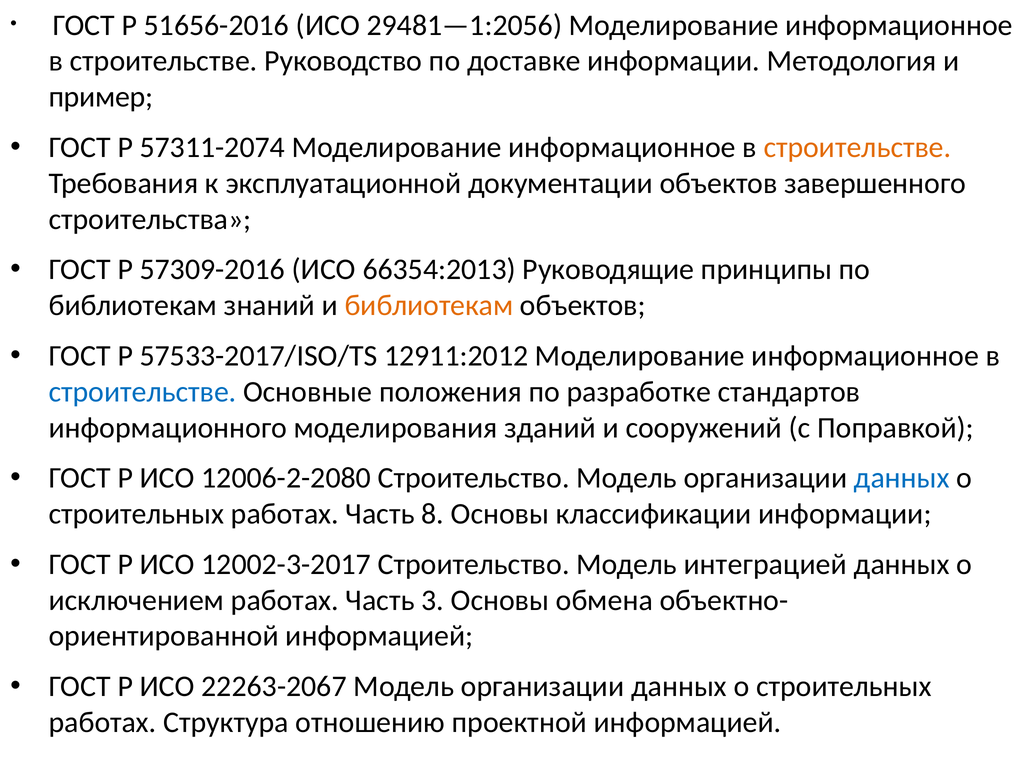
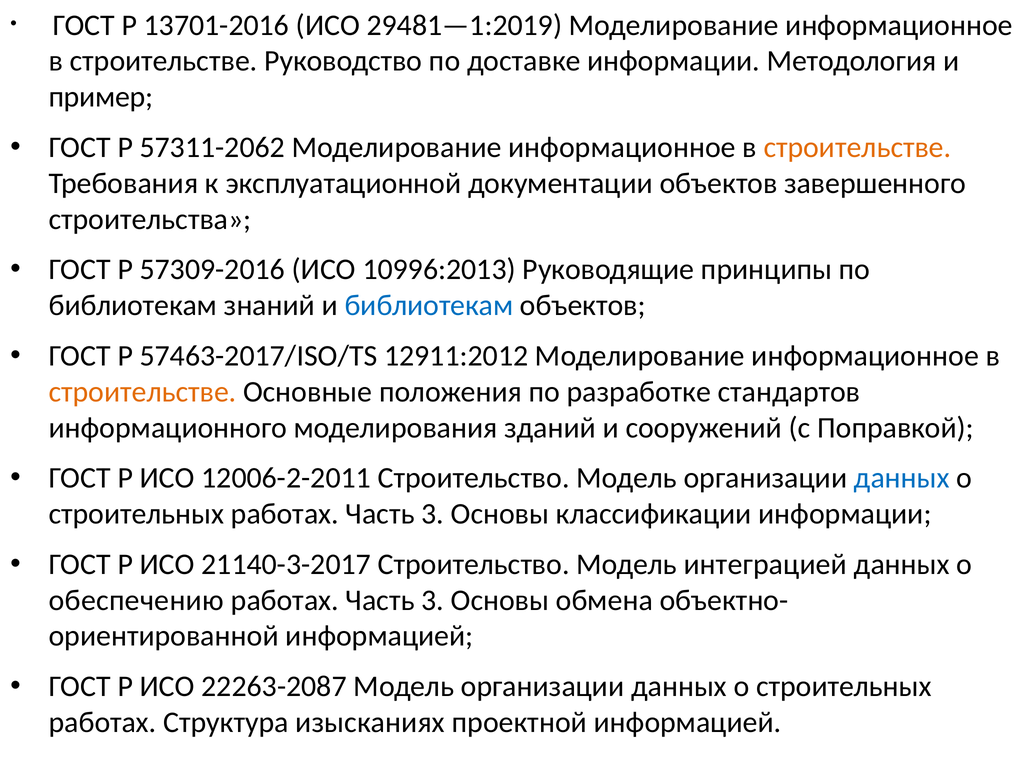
51656-2016: 51656-2016 -> 13701-2016 (216, 25)
29481—1:2056: 29481—1:2056 -> 29481—1:2019 (464, 25)
57311-2074: 57311-2074 -> 57311-2062 (212, 147)
66354:2013: 66354:2013 -> 10996:2013 (439, 269)
библиотекам colour: orange -> blue (429, 305)
57533-2017/ISO/TS: 57533-2017/ISO/TS -> 57463-2017/ISO/TS (259, 356)
строительстве colour: blue -> orange (143, 392)
12006-2-2080: 12006-2-2080 -> 12006-2-2011 (286, 478)
строительных работах Часть 8: 8 -> 3 (433, 514)
12002-3-2017: 12002-3-2017 -> 21140-3-2017 (286, 564)
исключением: исключением -> обеспечению (136, 600)
22263-2067: 22263-2067 -> 22263-2087 (274, 686)
отношению: отношению -> изысканиях (370, 722)
